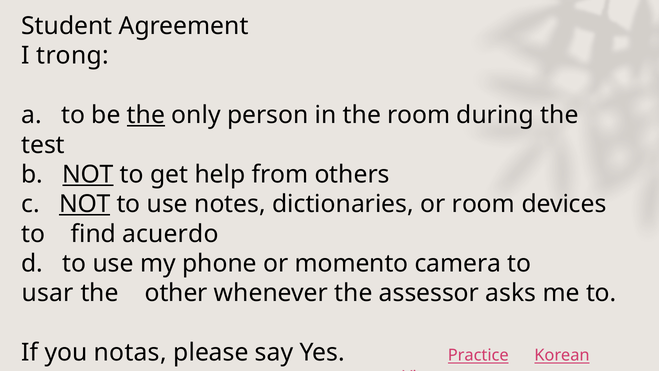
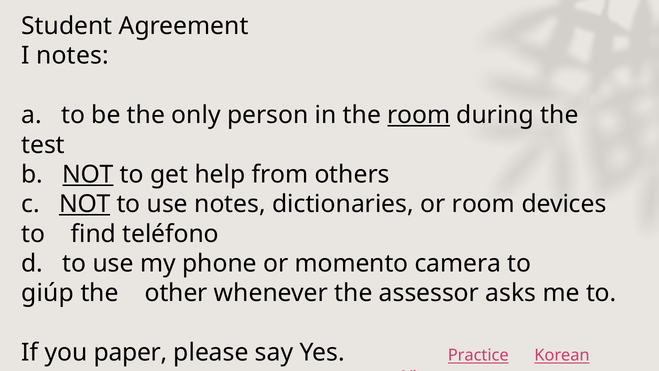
I trong: trong -> notes (73, 56)
the underline: present -> none (146, 115)
room underline: none -> present (419, 115)
acuerdo: acuerdo -> teléfono (171, 234)
usar: usar -> giúp (48, 293)
notas: notas -> paper (131, 352)
